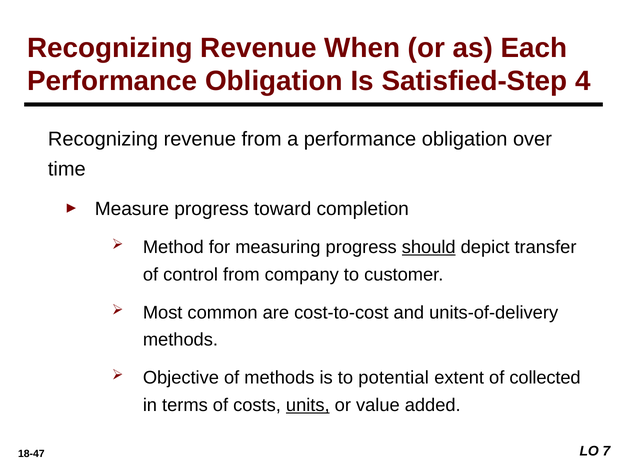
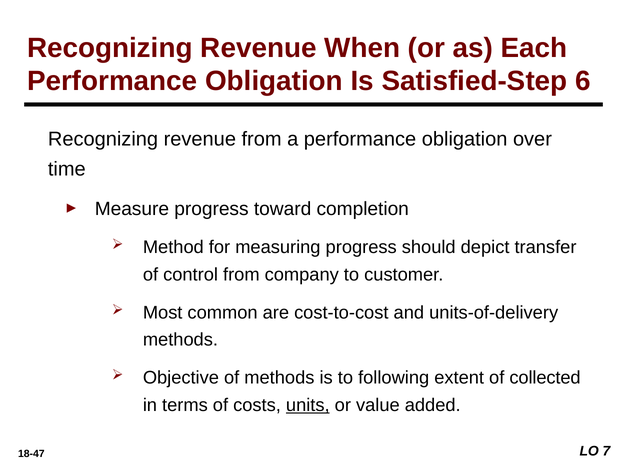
4: 4 -> 6 (583, 81)
should underline: present -> none (429, 247)
potential: potential -> following (394, 378)
